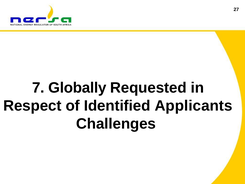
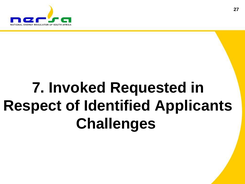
Globally: Globally -> Invoked (77, 88)
